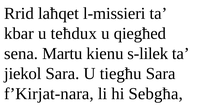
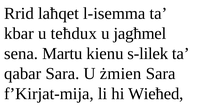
l-missieri: l-missieri -> l-isemma (114, 13)
qiegħed: qiegħed -> jagħmel (140, 34)
jiekol: jiekol -> qabar (23, 74)
tiegħu: tiegħu -> żmien (121, 74)
f’Kirjat-nara: f’Kirjat-nara -> f’Kirjat-mija (49, 94)
Sebgħa: Sebgħa -> Wieħed (156, 94)
